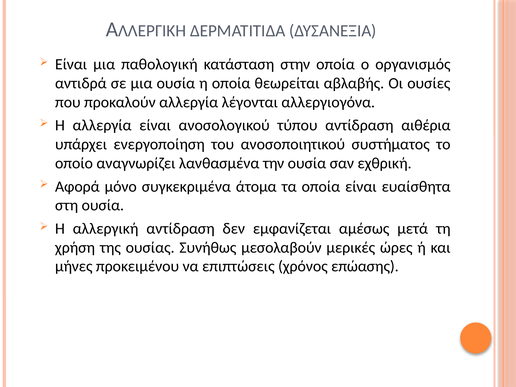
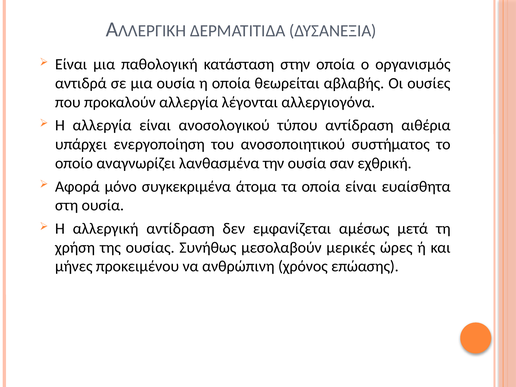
επιπτώσεις: επιπτώσεις -> ανθρώπινη (238, 266)
